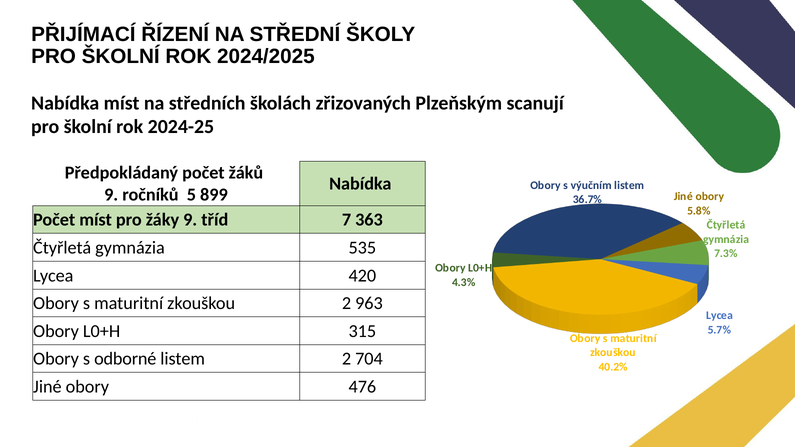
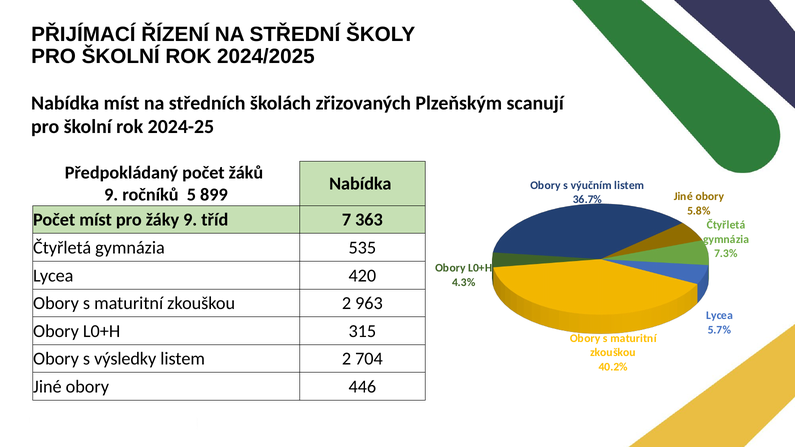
odborné: odborné -> výsledky (125, 359)
476: 476 -> 446 (362, 387)
